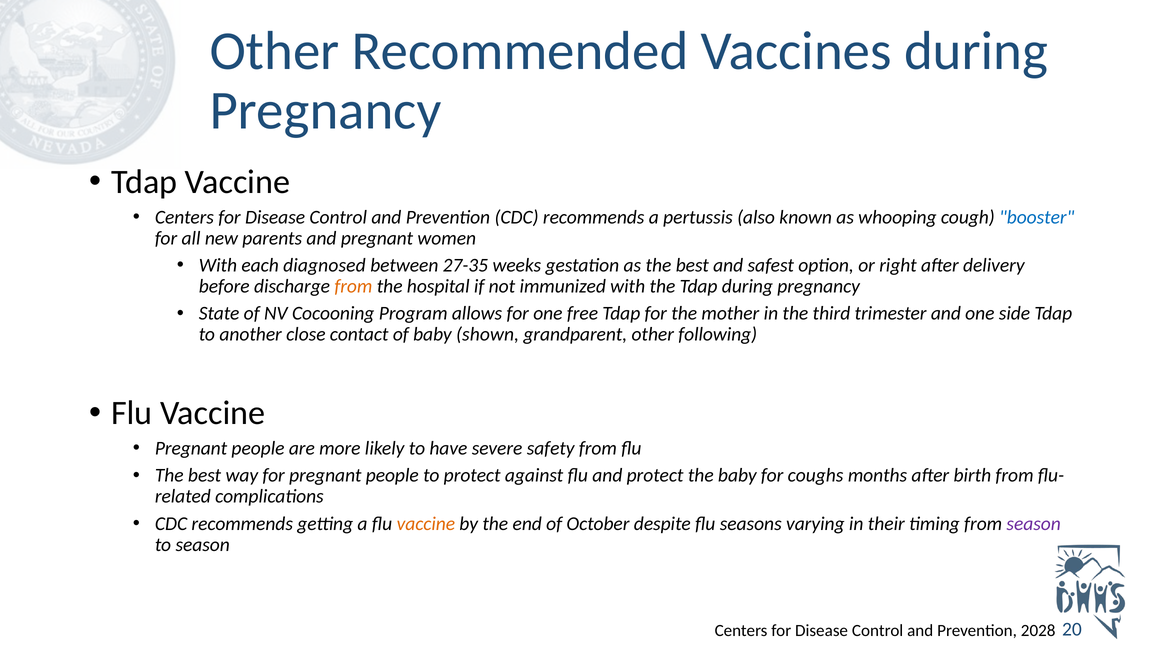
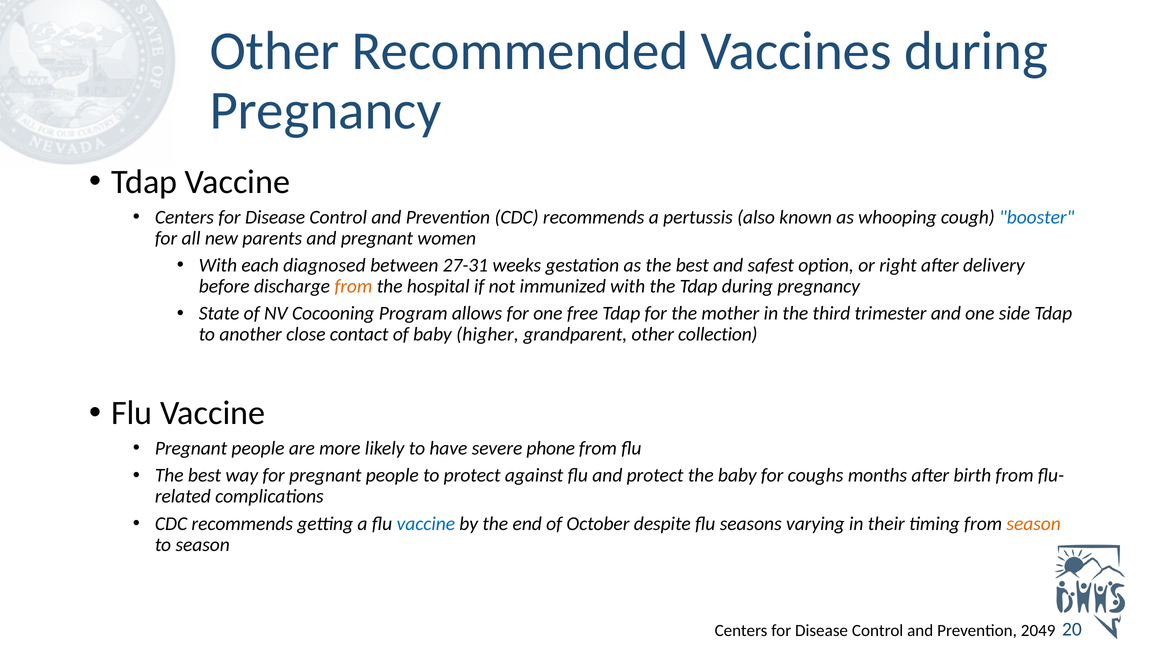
27-35: 27-35 -> 27-31 (465, 265)
shown: shown -> higher (488, 334)
following: following -> collection (718, 334)
safety: safety -> phone (551, 448)
vaccine colour: orange -> blue (426, 523)
season colour: purple -> orange (1034, 523)
2028: 2028 -> 2049 (1038, 630)
